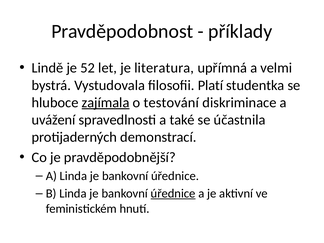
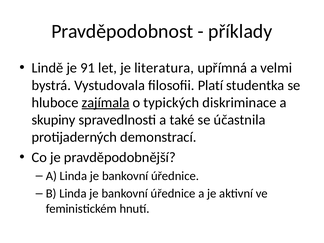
52: 52 -> 91 (88, 68)
testování: testování -> typických (171, 103)
uvážení: uvážení -> skupiny (53, 120)
úřednice underline: present -> none (173, 194)
